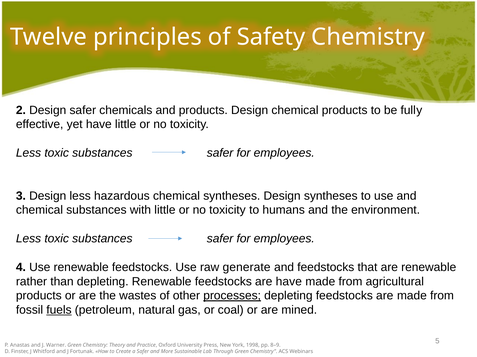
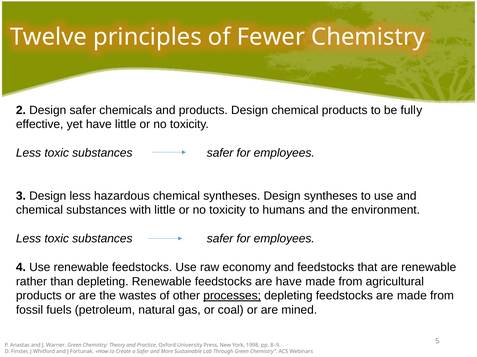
Safety: Safety -> Fewer (271, 37)
generate: generate -> economy (247, 268)
fuels underline: present -> none (59, 311)
